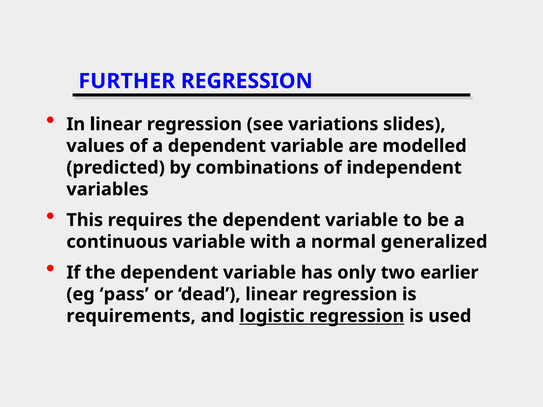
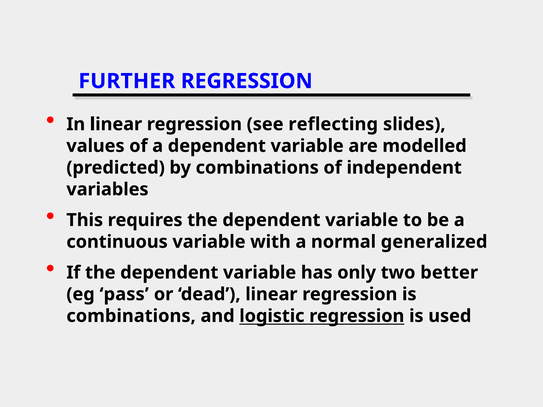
variations: variations -> reflecting (333, 124)
earlier: earlier -> better (449, 273)
requirements: requirements -> combinations (131, 316)
